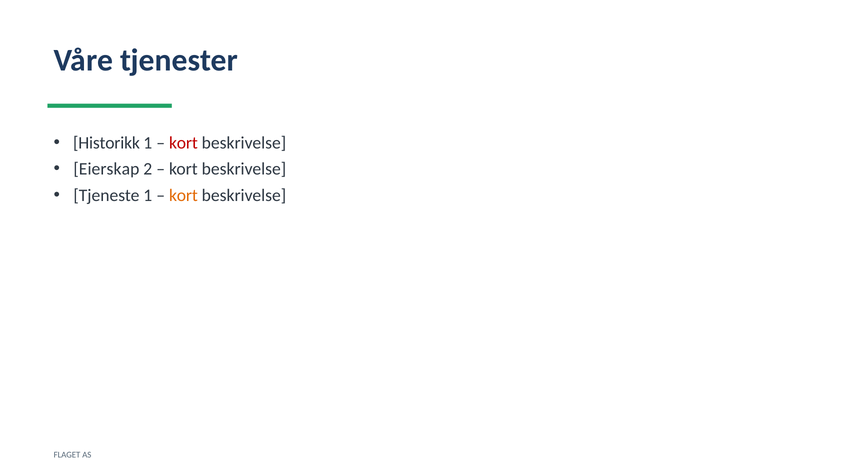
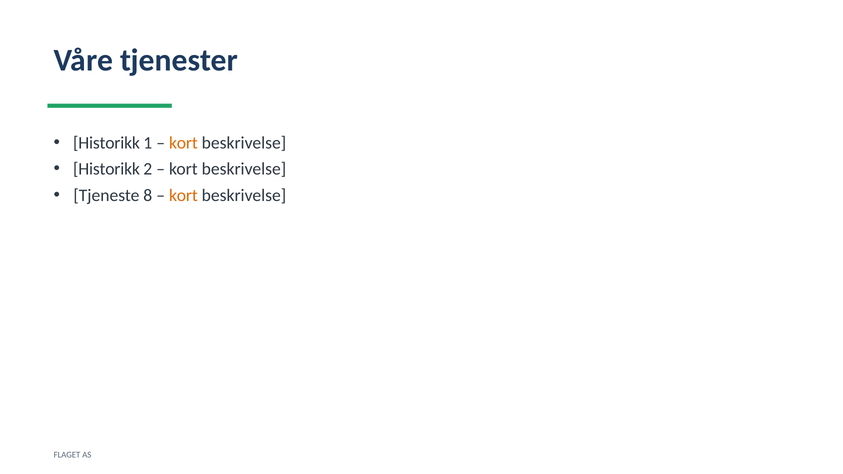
kort colour: red -> orange (183, 143)
Eierskap: Eierskap -> Historikk (107, 169)
Tjeneste 1: 1 -> 8 (148, 195)
